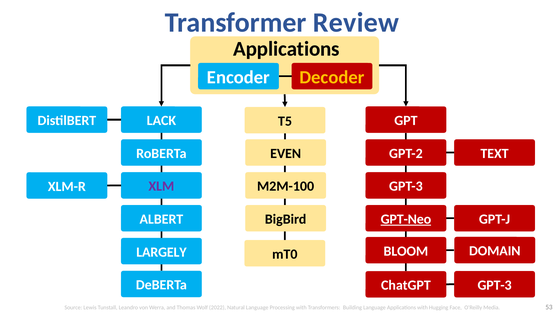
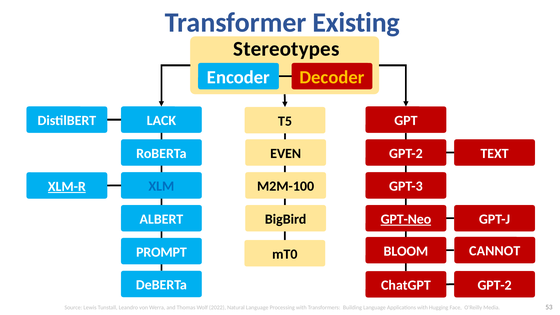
Review: Review -> Existing (356, 23)
Applications: Applications -> Stereotypes (286, 49)
XLM colour: purple -> blue (161, 186)
XLM-R underline: none -> present (67, 186)
DOMAIN: DOMAIN -> CANNOT (495, 251)
LARGELY: LARGELY -> PROMPT (161, 252)
GPT-3: GPT-3 -> GPT-2 (495, 285)
